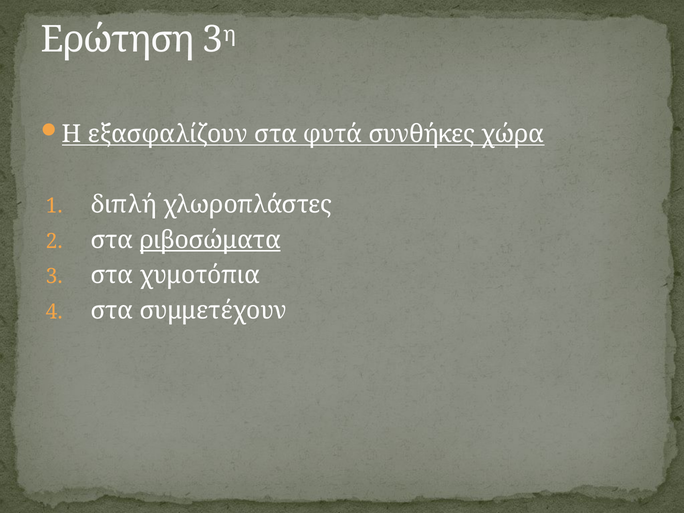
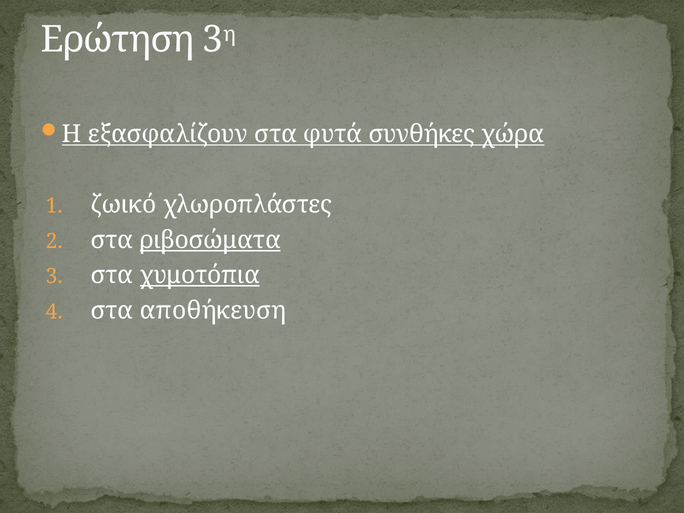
διπλή: διπλή -> ζωικό (124, 205)
χυμοτόπια underline: none -> present (200, 275)
συμμετέχουν: συμμετέχουν -> αποθήκευση (213, 311)
